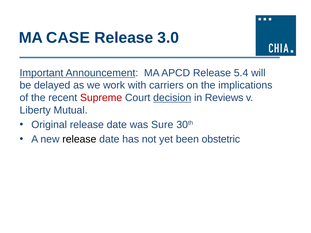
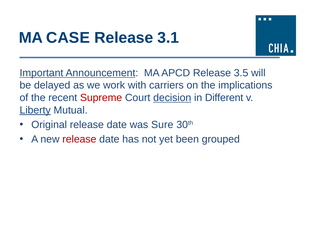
3.0: 3.0 -> 3.1 (168, 38)
5.4: 5.4 -> 3.5 (241, 73)
Reviews: Reviews -> Different (224, 98)
Liberty underline: none -> present (35, 110)
release colour: black -> red (79, 139)
obstetric: obstetric -> grouped (221, 139)
